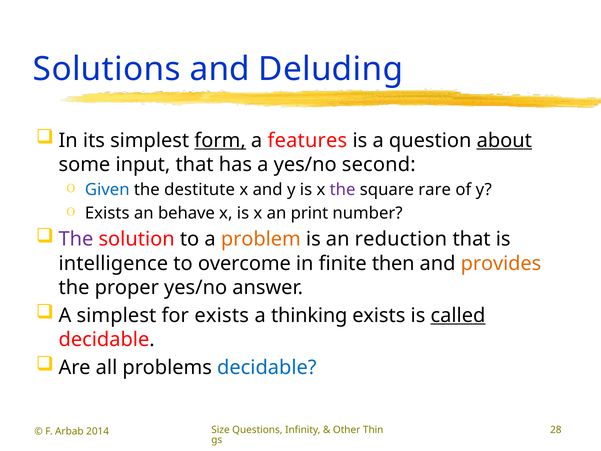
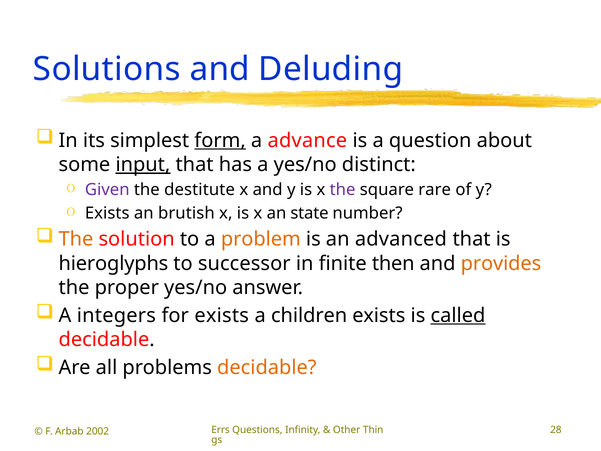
features: features -> advance (307, 140)
about underline: present -> none (504, 140)
input underline: none -> present (143, 164)
second: second -> distinct (379, 164)
Given colour: blue -> purple (107, 190)
behave: behave -> brutish (186, 213)
print: print -> state (309, 213)
The colour: purple -> orange (76, 239)
reduction: reduction -> advanced (401, 239)
intelligence: intelligence -> hieroglyphs (113, 263)
overcome: overcome -> successor (244, 263)
A simplest: simplest -> integers (116, 315)
thinking: thinking -> children (309, 315)
decidable colour: blue -> orange (267, 367)
Size: Size -> Errs (221, 430)
2014: 2014 -> 2002 (98, 431)
